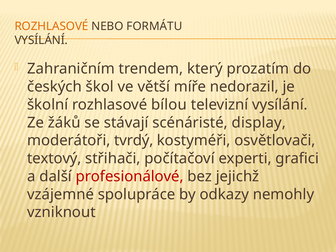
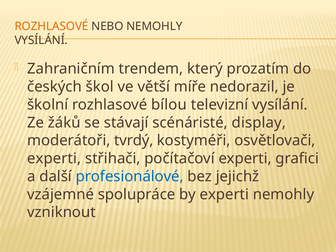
NEBO FORMÁTU: FORMÁTU -> NEMOHLY (154, 26)
textový: textový -> experti (54, 158)
profesionálové colour: red -> blue (130, 176)
by odkazy: odkazy -> experti (224, 194)
